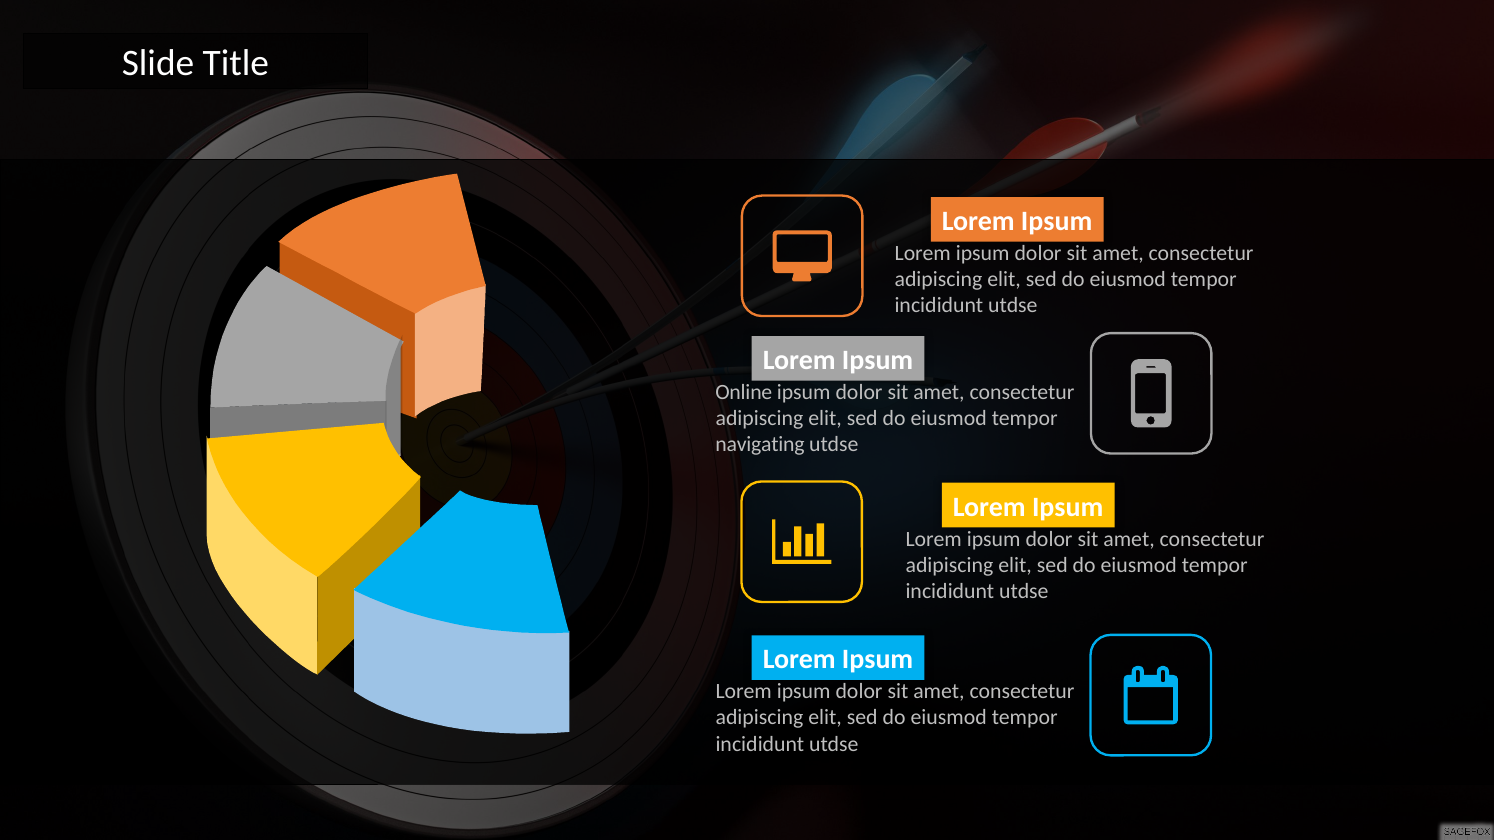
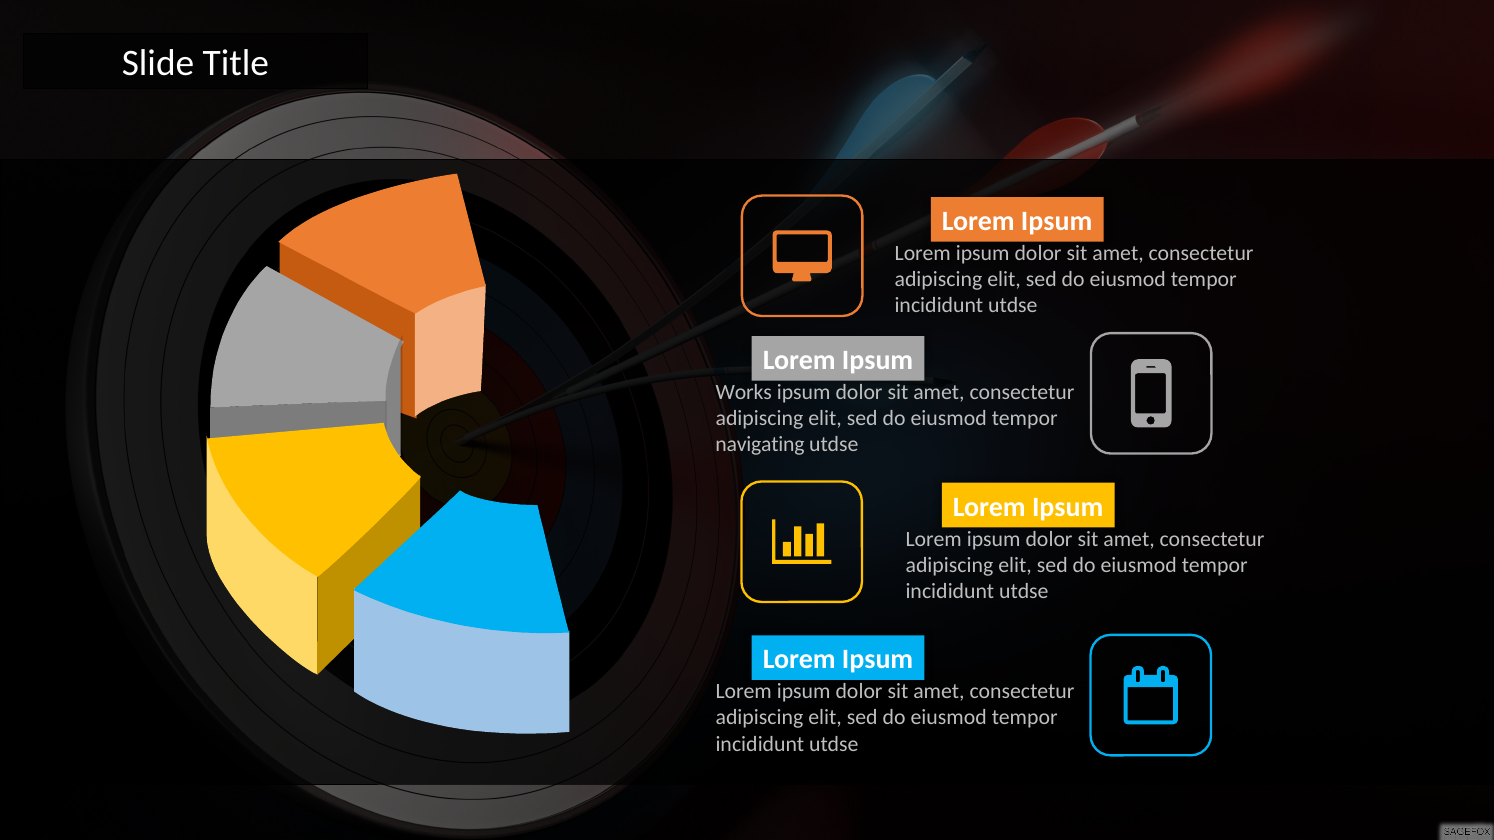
Online: Online -> Works (744, 392)
